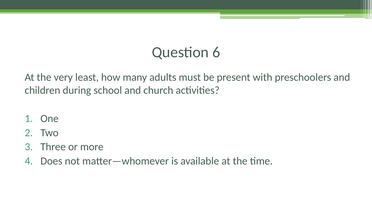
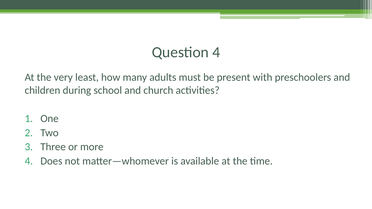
Question 6: 6 -> 4 (216, 52)
